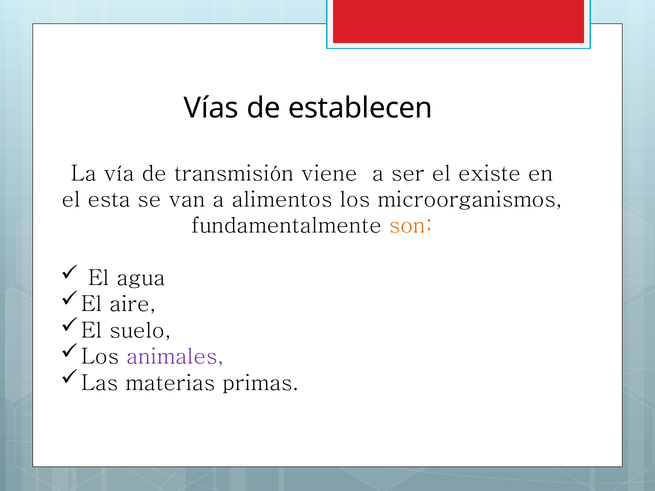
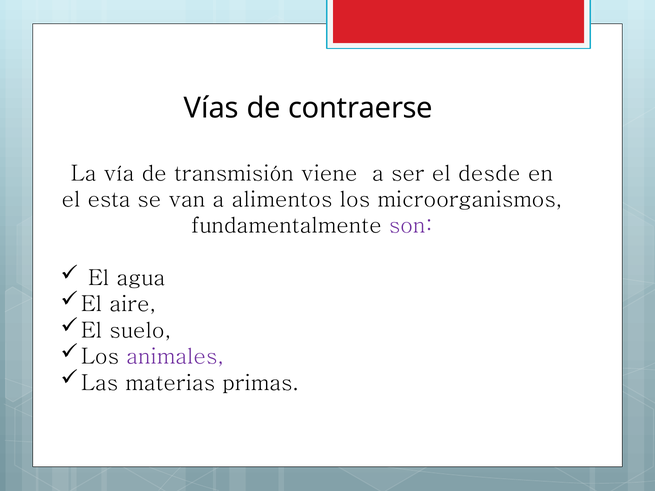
establecen: establecen -> contraerse (361, 108)
existe: existe -> desde (489, 173)
son colour: orange -> purple (411, 226)
